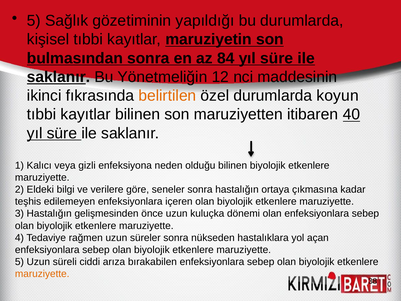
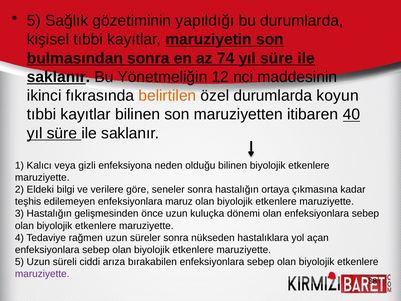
84: 84 -> 74 (226, 58)
içeren: içeren -> maruz (179, 201)
maruziyette colour: orange -> purple (42, 274)
